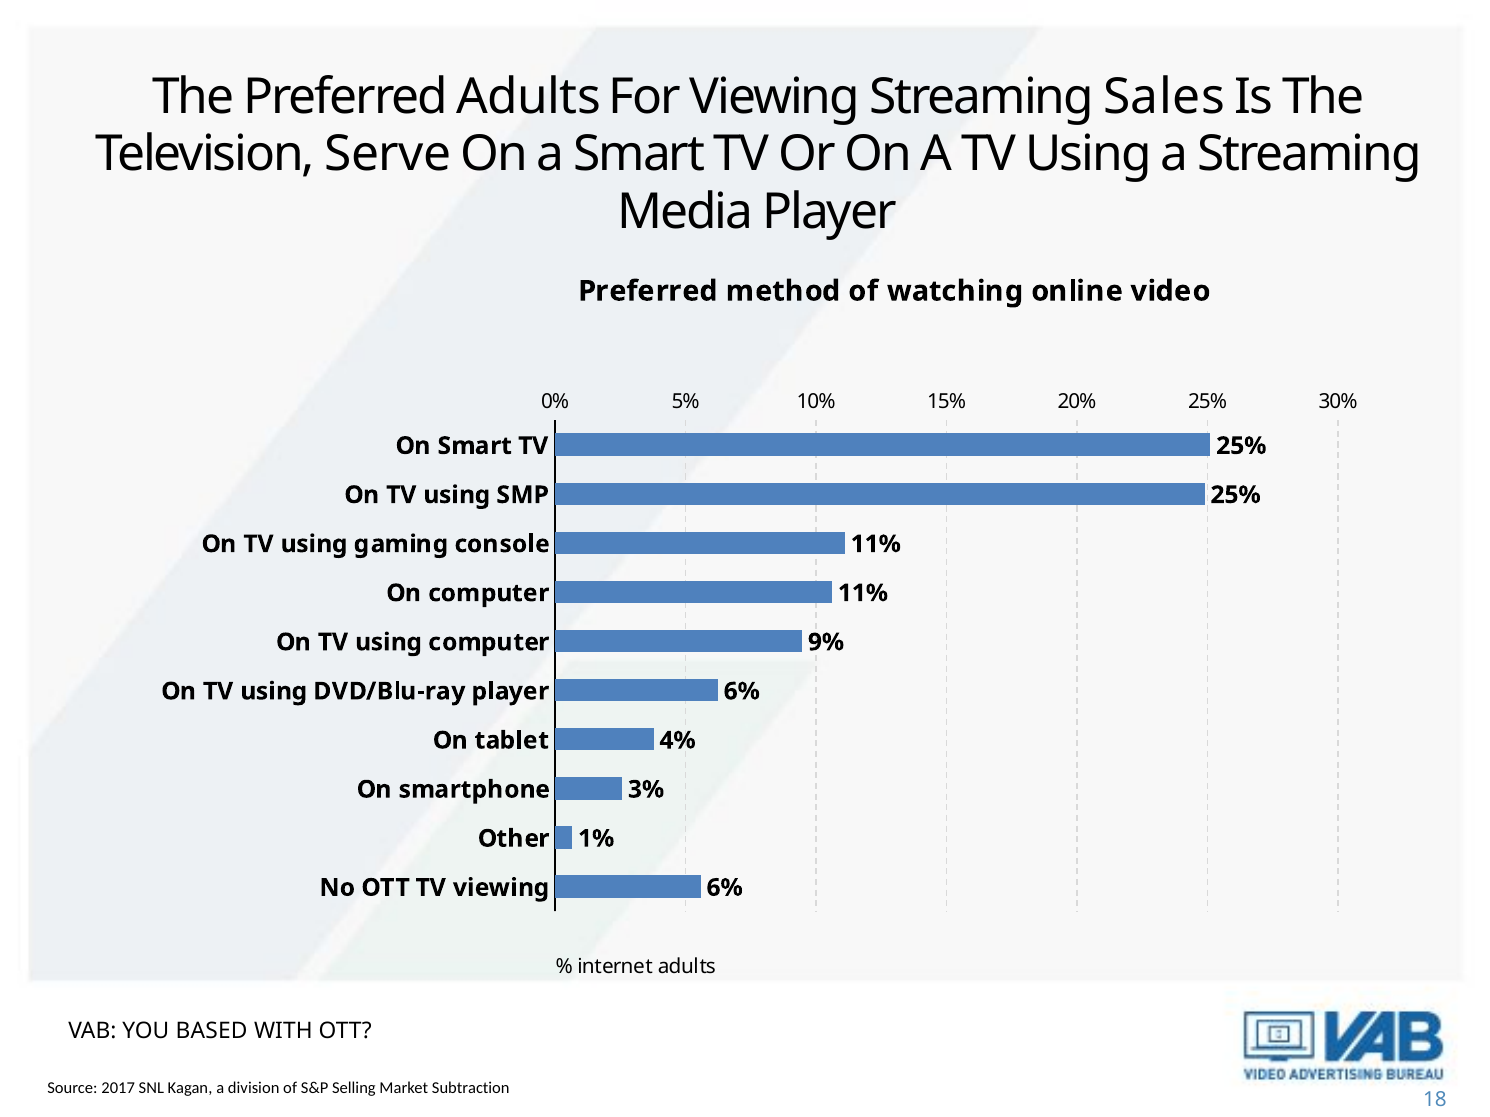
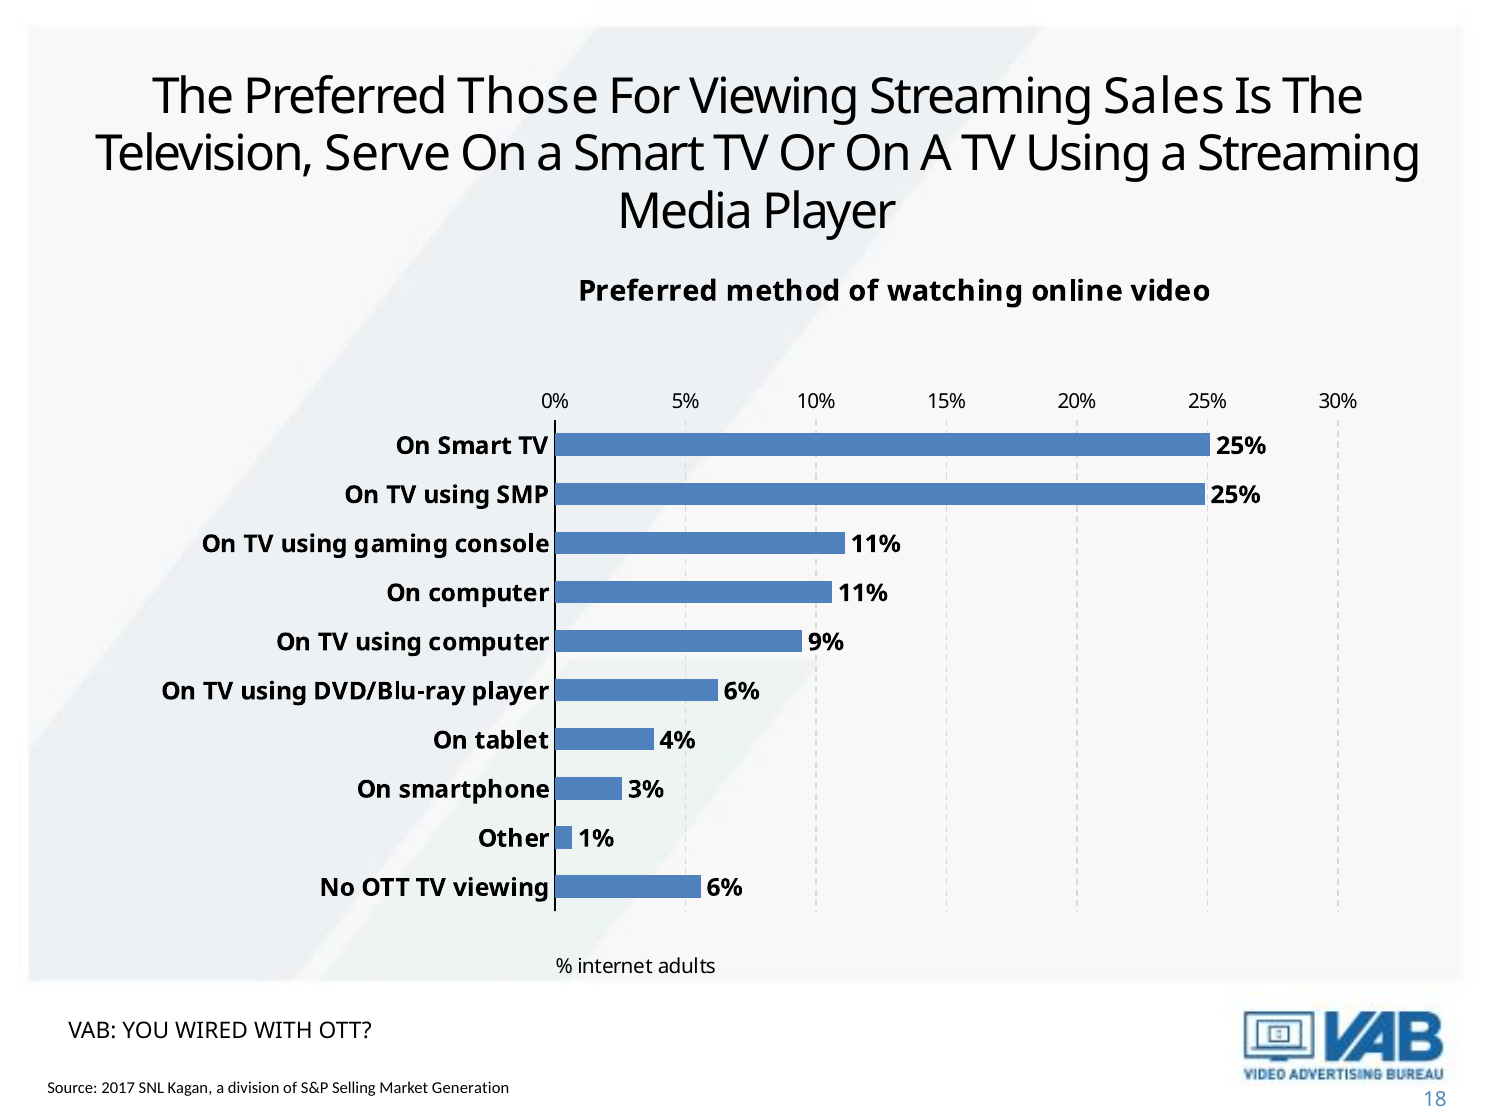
Preferred Adults: Adults -> Those (528, 97)
BASED: BASED -> WIRED (212, 1031)
Subtraction: Subtraction -> Generation (471, 1088)
